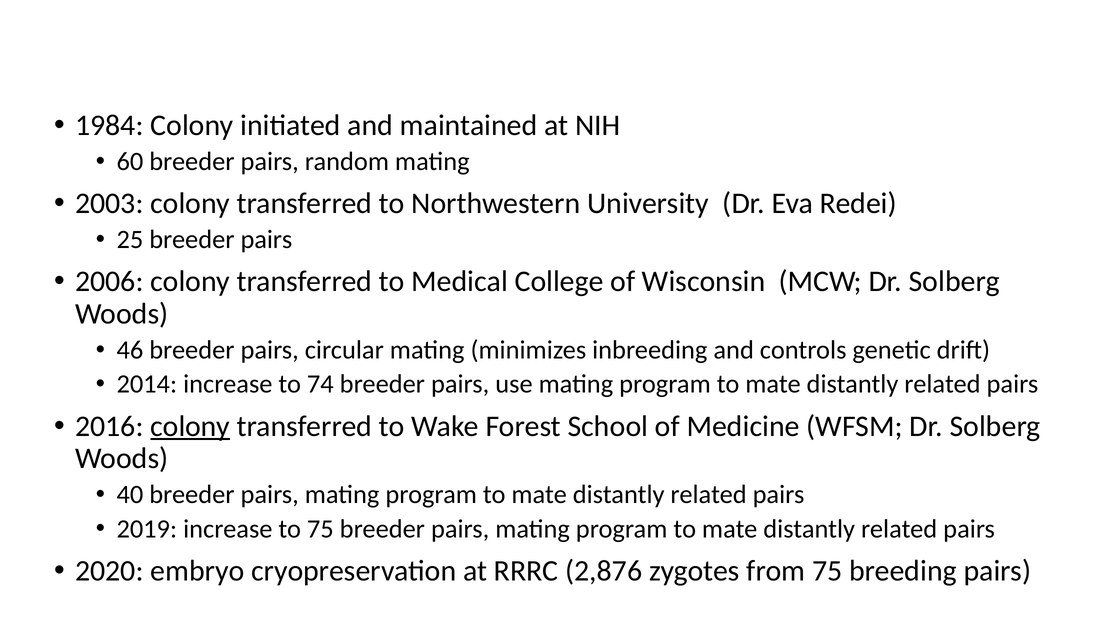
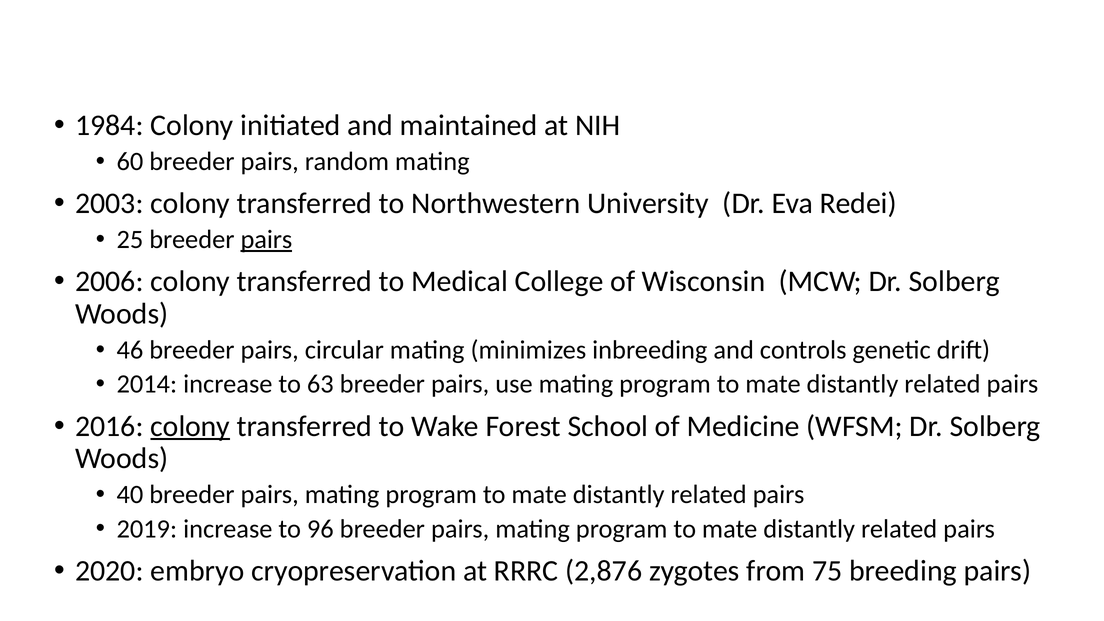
pairs underline: none -> present (266, 240)
74: 74 -> 63 (320, 384)
to 75: 75 -> 96 (320, 529)
